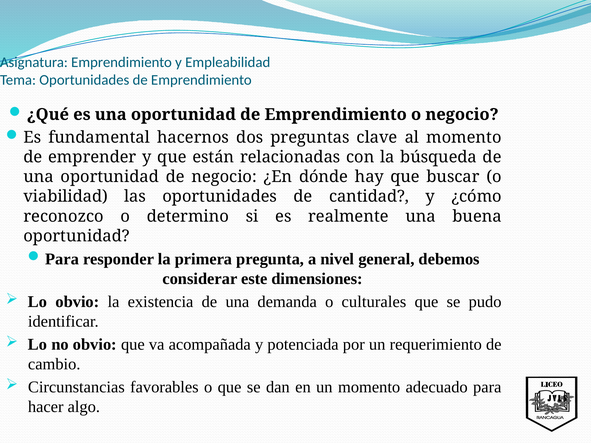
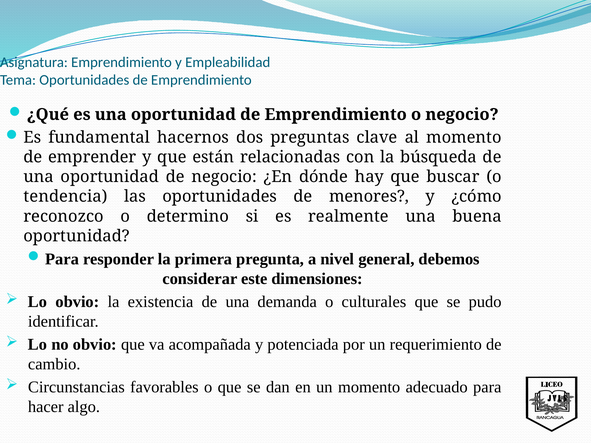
viabilidad: viabilidad -> tendencia (66, 197)
cantidad: cantidad -> menores (369, 197)
